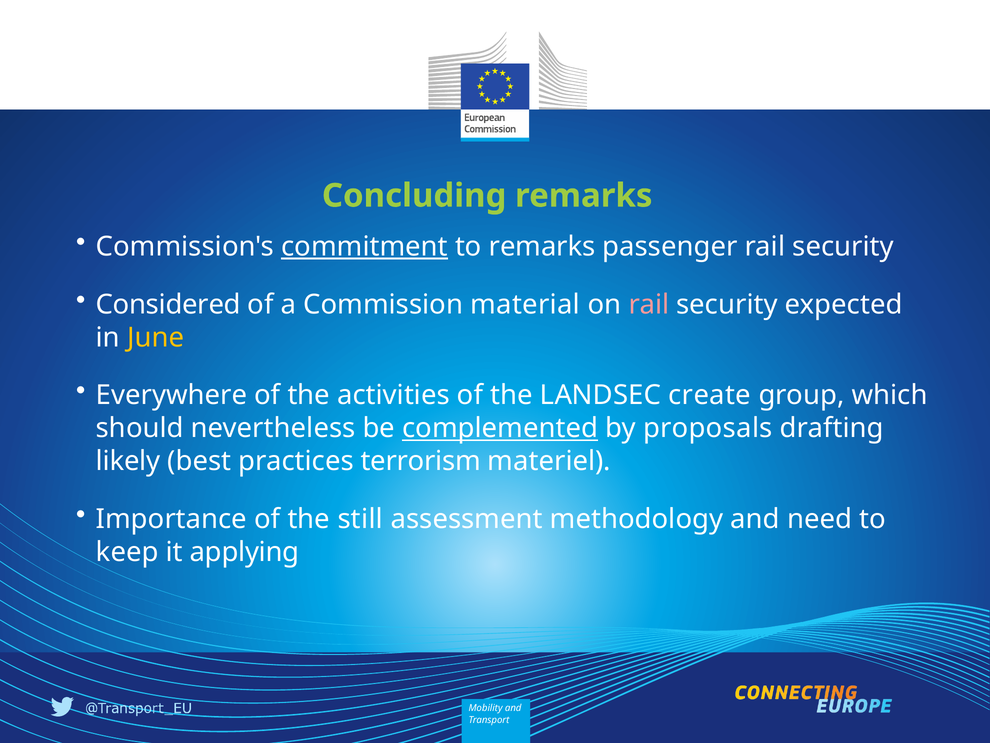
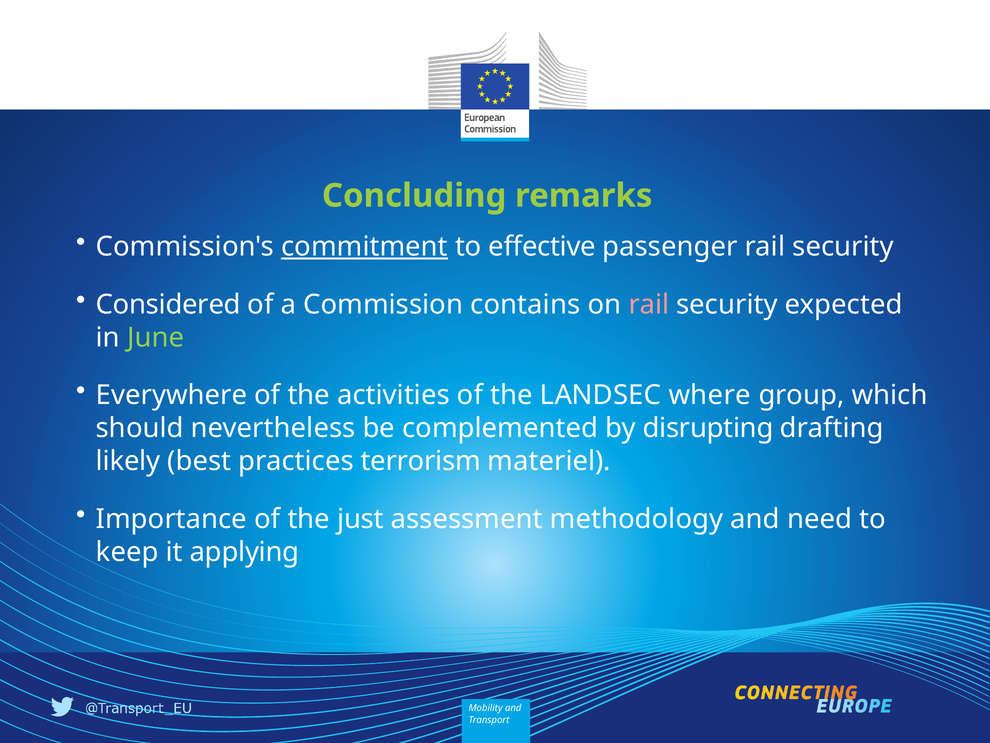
to remarks: remarks -> effective (542, 247)
material: material -> contains (525, 304)
June colour: yellow -> light green (156, 337)
create: create -> where (710, 395)
complemented underline: present -> none (500, 428)
proposals: proposals -> disrupting (708, 428)
still: still -> just (361, 519)
